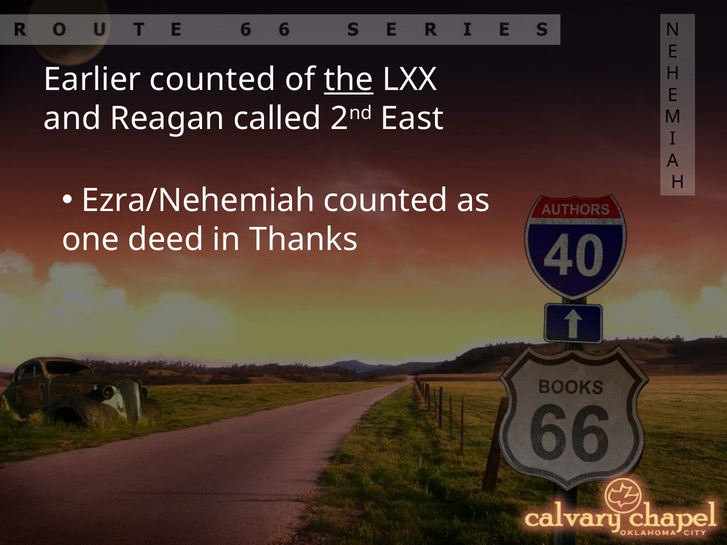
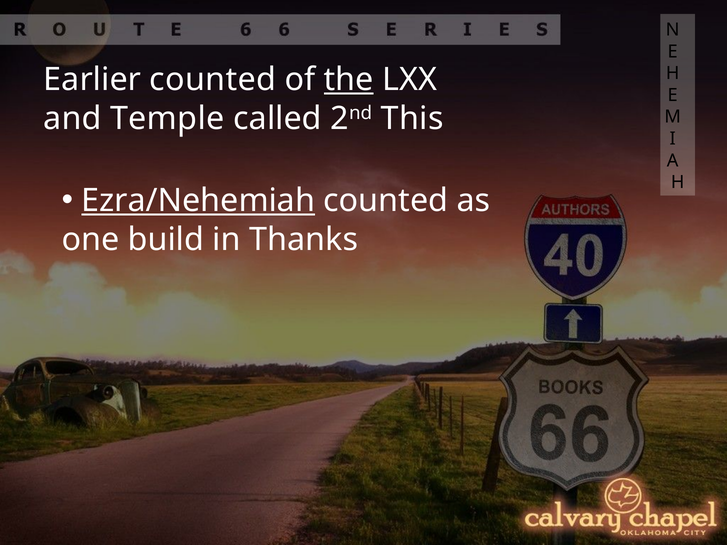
Reagan: Reagan -> Temple (167, 119)
East: East -> This (412, 119)
Ezra/Nehemiah underline: none -> present (198, 201)
deed: deed -> build (166, 240)
